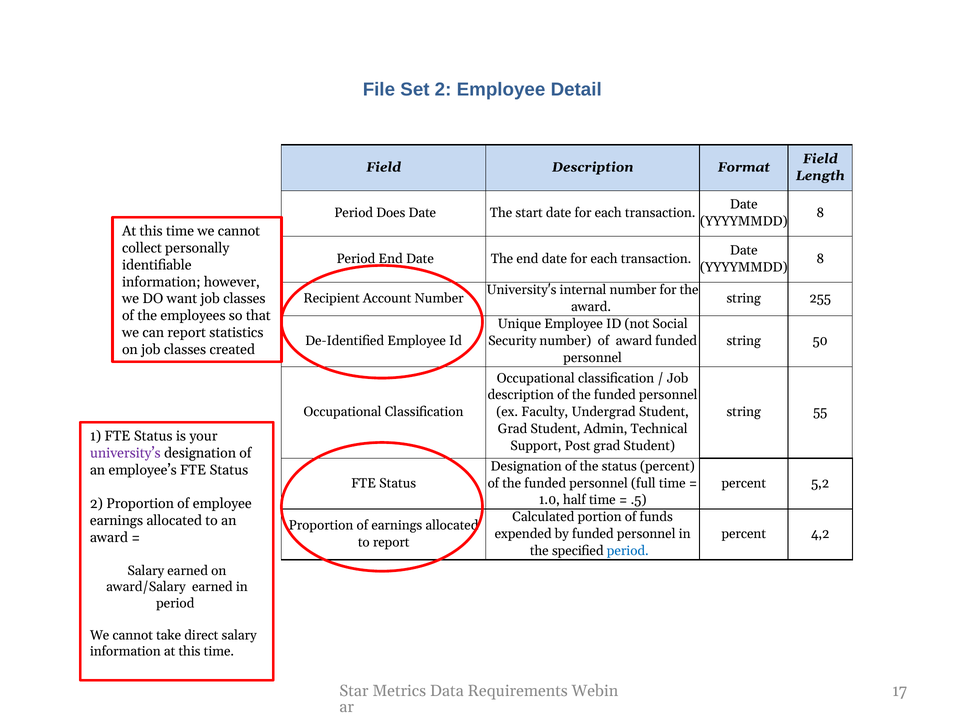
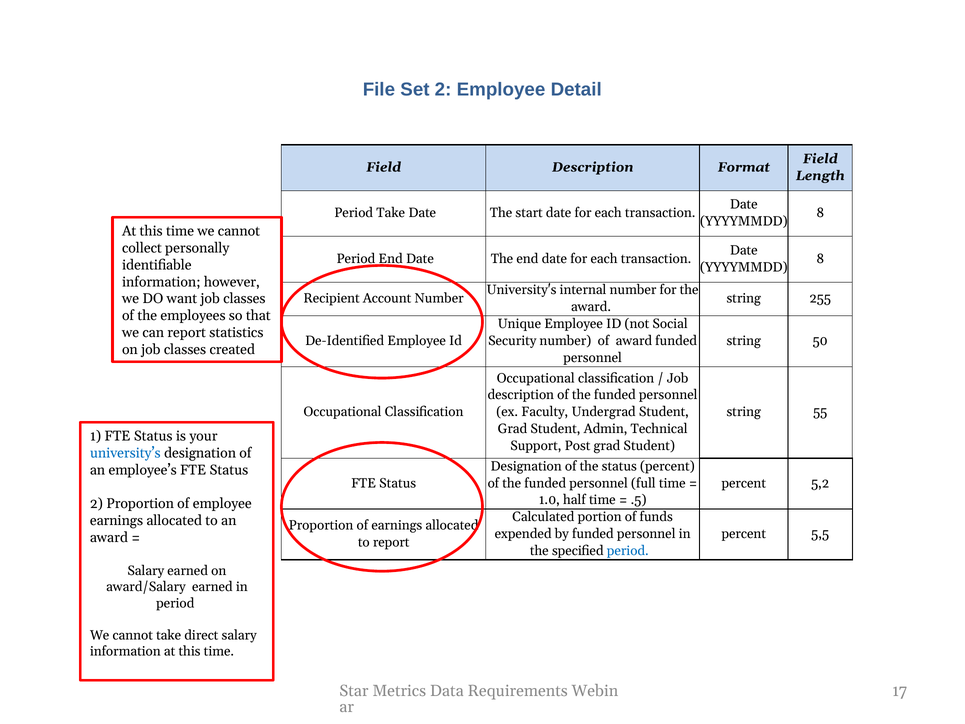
Period Does: Does -> Take (391, 213)
university’s colour: purple -> blue (125, 453)
4,2: 4,2 -> 5,5 (820, 534)
